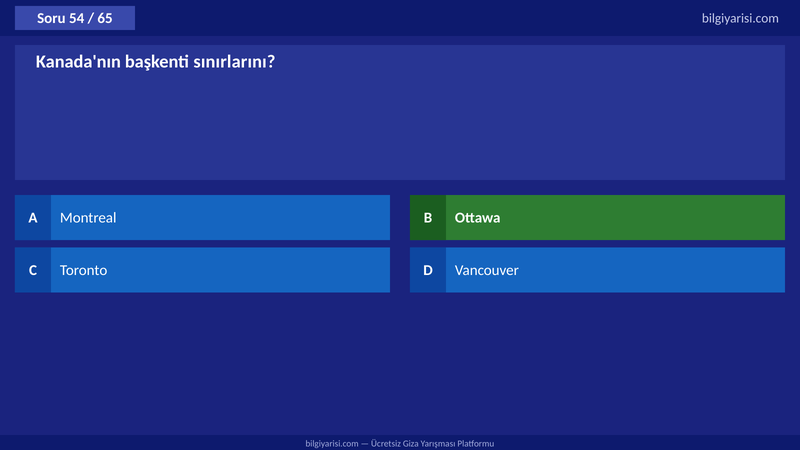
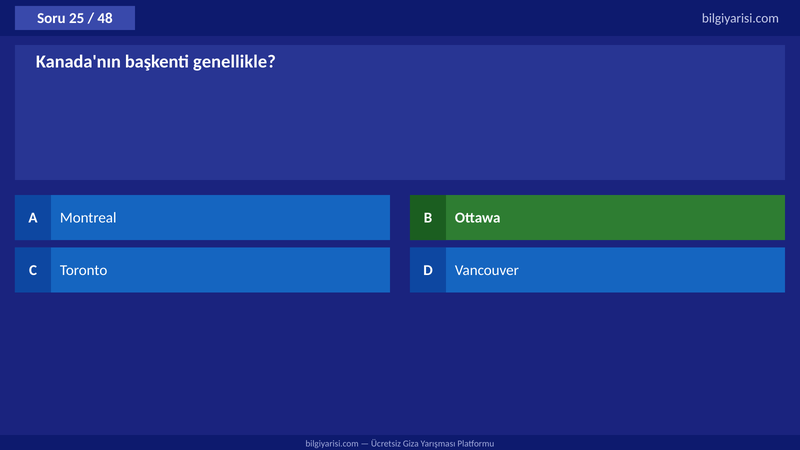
54: 54 -> 25 (77, 18)
65: 65 -> 48 (105, 18)
sınırlarını: sınırlarını -> genellikle (234, 62)
